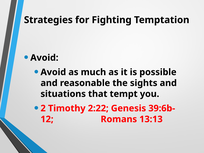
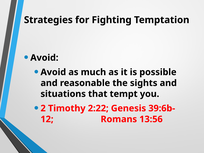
13:13: 13:13 -> 13:56 (151, 119)
